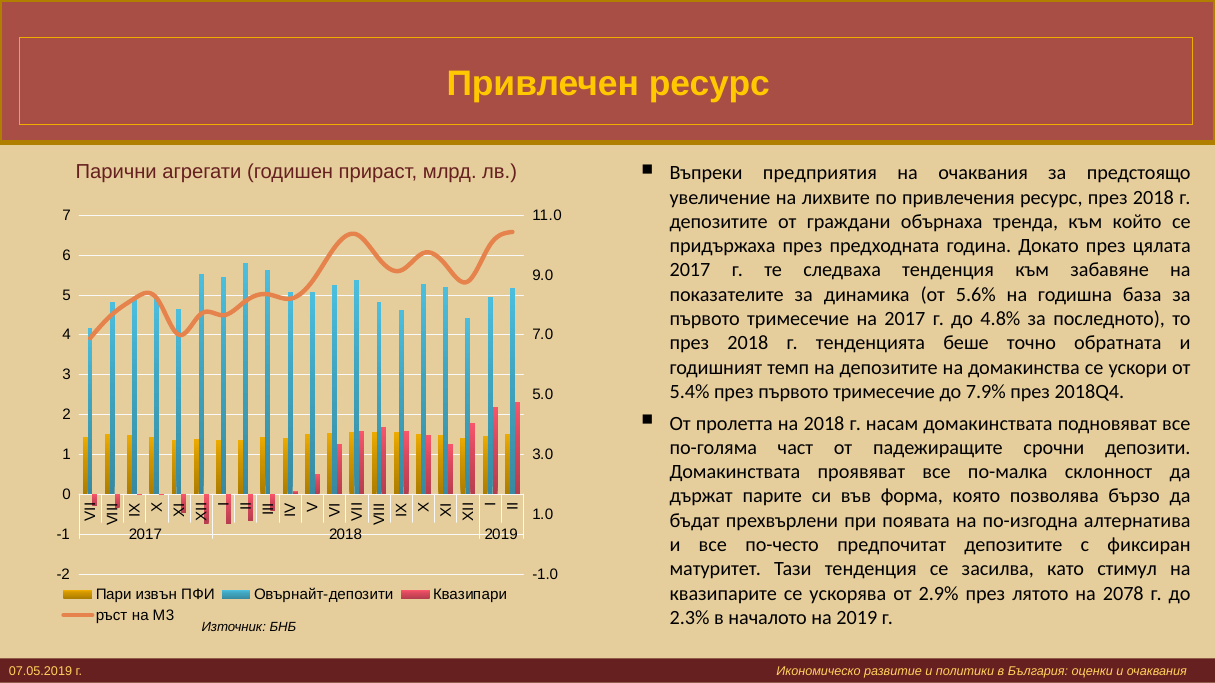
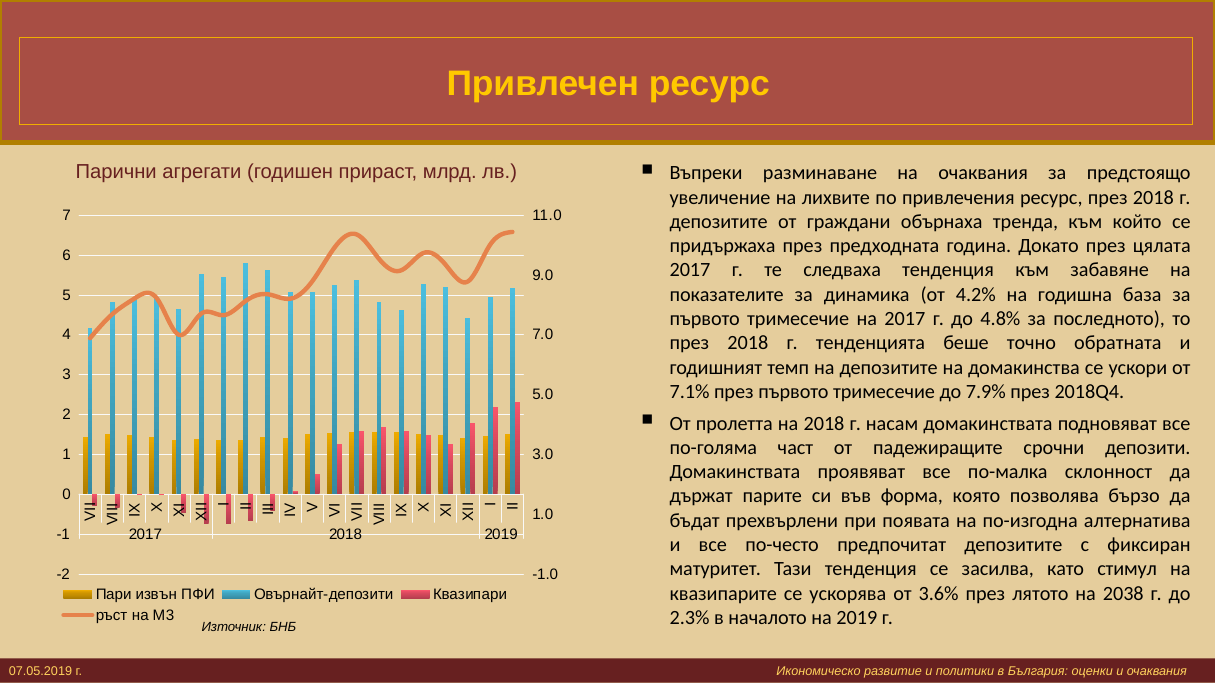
предприятия: предприятия -> разминаване (820, 173)
5.6%: 5.6% -> 4.2% (976, 295)
5.4%: 5.4% -> 7.1% (690, 392)
2.9%: 2.9% -> 3.6% (939, 594)
2078: 2078 -> 2038 (1123, 594)
